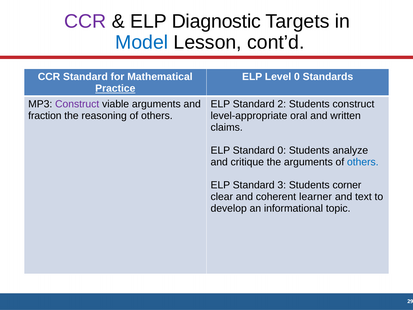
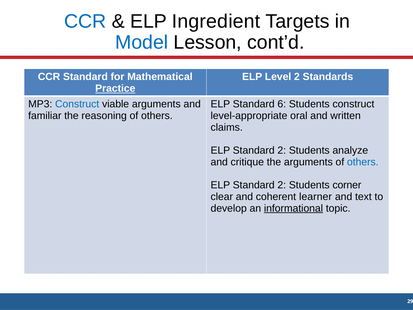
CCR colour: purple -> blue (85, 21)
Diagnostic: Diagnostic -> Ingredient (216, 21)
Level 0: 0 -> 2 (297, 77)
Construct colour: purple -> blue (77, 104)
2: 2 -> 6 (282, 104)
fraction: fraction -> familiar (45, 116)
0: 0 -> 2 (282, 150)
3: 3 -> 2 (282, 185)
informational underline: none -> present (293, 208)
